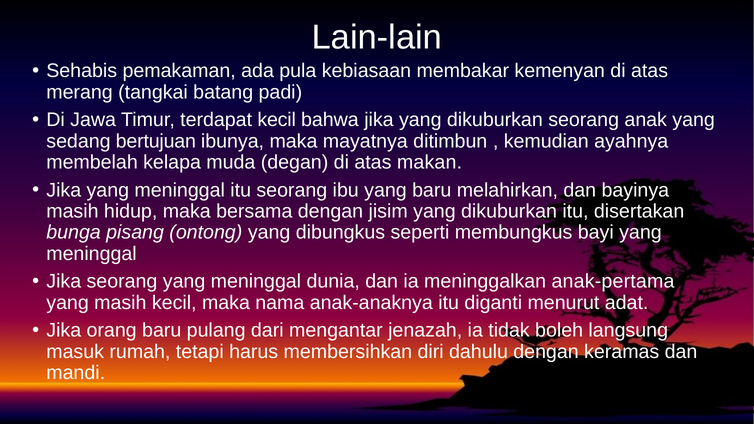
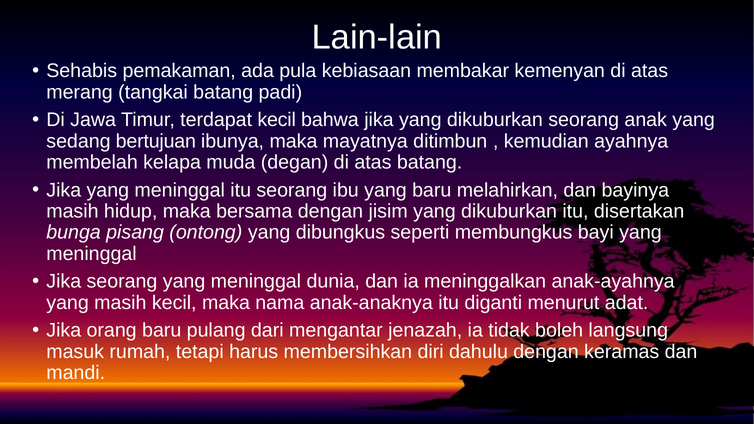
atas makan: makan -> batang (430, 162)
anak-pertama: anak-pertama -> anak-ayahnya (613, 282)
